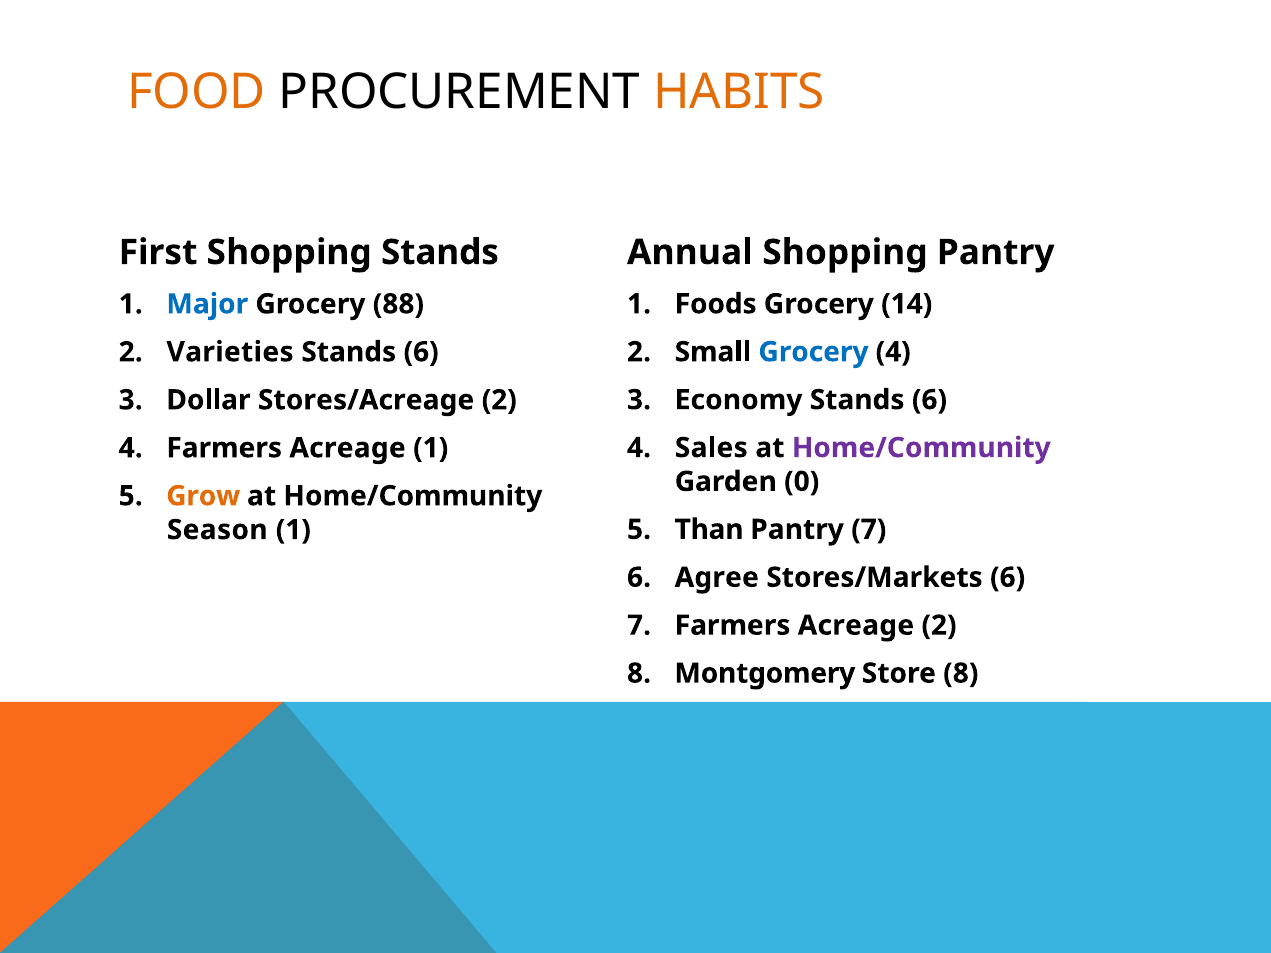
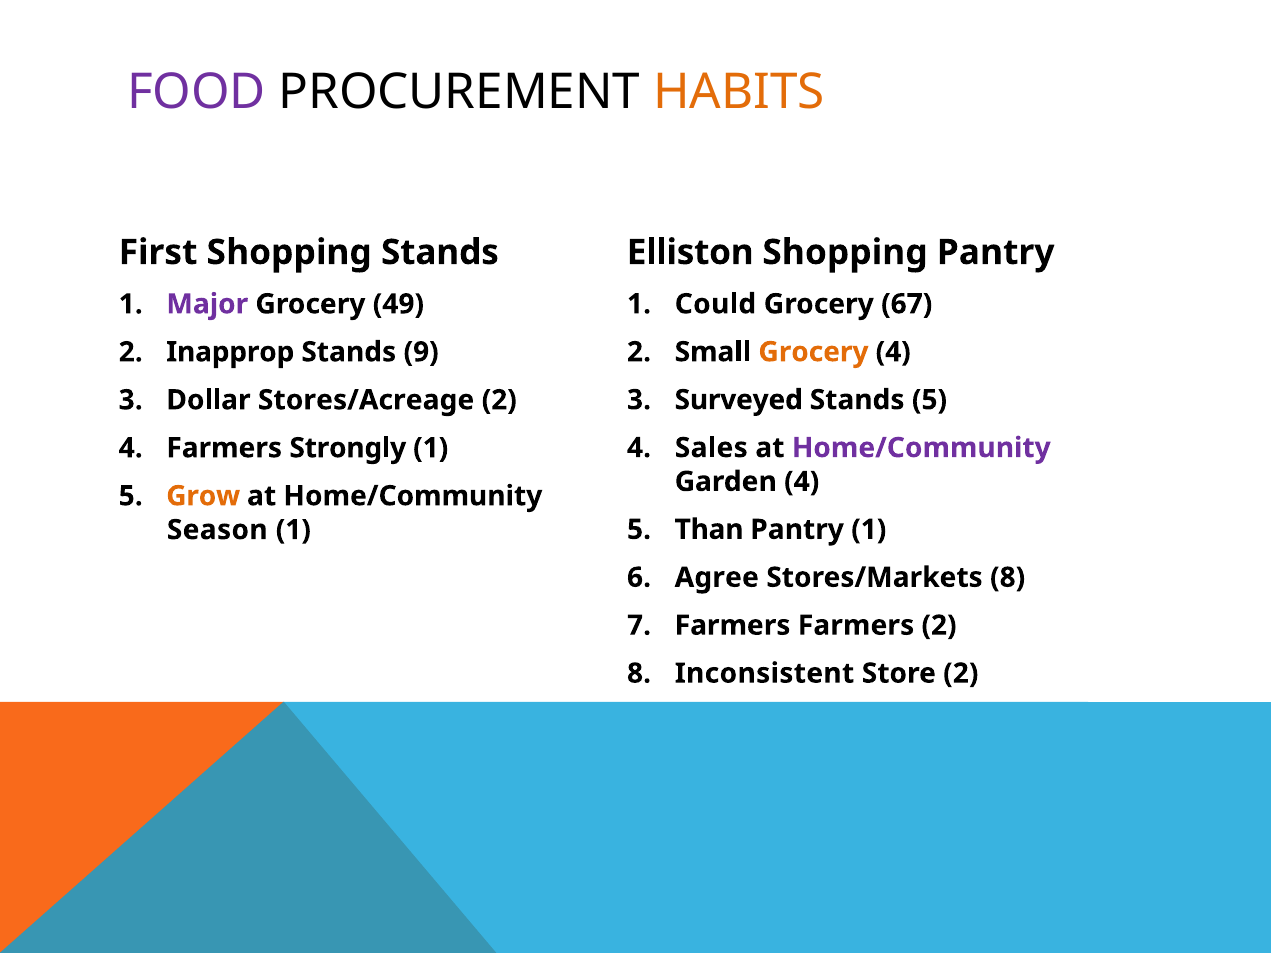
FOOD colour: orange -> purple (196, 92)
Annual: Annual -> Elliston (690, 252)
Major colour: blue -> purple (207, 304)
88: 88 -> 49 (398, 304)
Foods: Foods -> Could (715, 304)
14: 14 -> 67 (907, 304)
Varieties: Varieties -> Inapprop (230, 352)
6: 6 -> 9 (421, 352)
Grocery colour: blue -> orange (813, 352)
Economy: Economy -> Surveyed (739, 400)
6: 6 -> 5 (929, 400)
4 Farmers Acreage: Acreage -> Strongly (348, 448)
Garden 0: 0 -> 4 (802, 482)
7: 7 -> 1 (869, 530)
Stores/Markets 6: 6 -> 8 (1008, 578)
Acreage: Acreage -> Farmers (856, 626)
Montgomery: Montgomery -> Inconsistent (765, 674)
Store 8: 8 -> 2 (961, 674)
